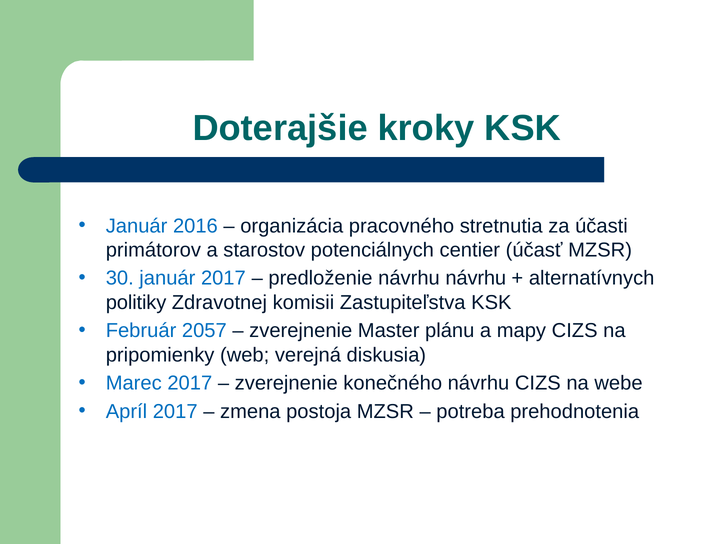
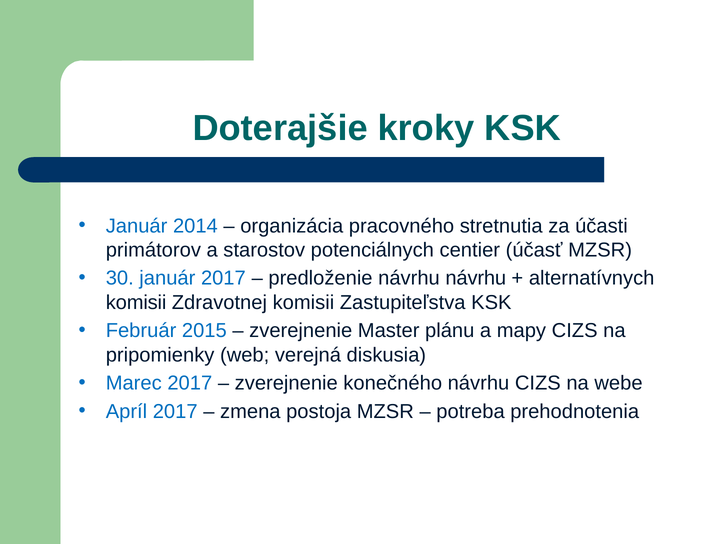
2016: 2016 -> 2014 (195, 226)
politiky: politiky -> komisii (136, 302)
2057: 2057 -> 2015 (204, 331)
